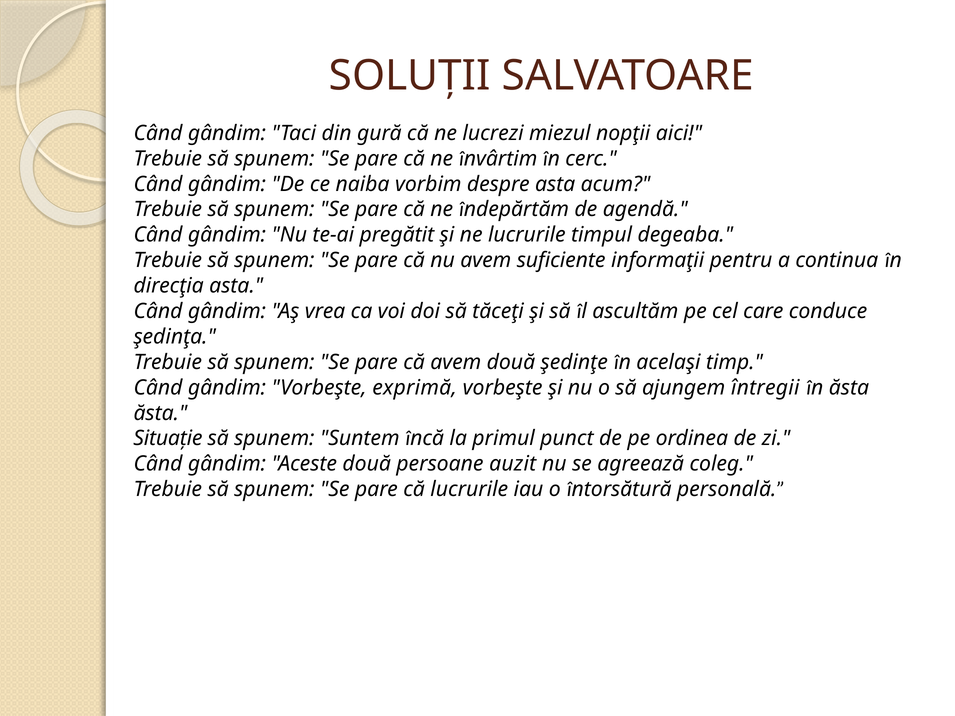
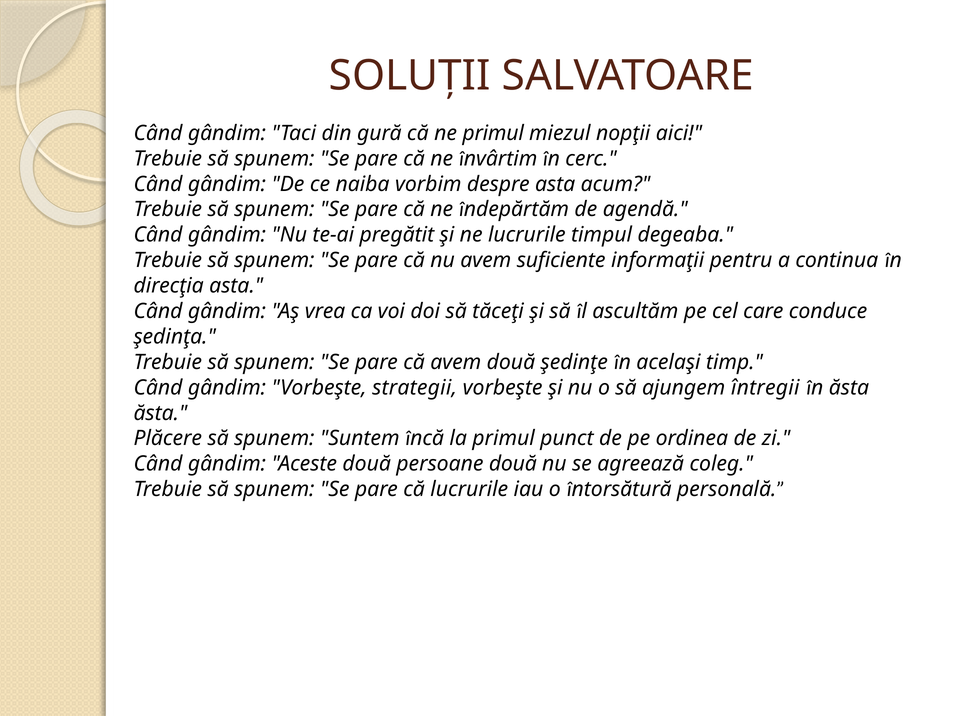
ne lucrezi: lucrezi -> primul (493, 133)
exprimă: exprimă -> strategii (415, 388)
Situaţie: Situaţie -> Plăcere (168, 439)
persoane auzit: auzit -> două (513, 464)
